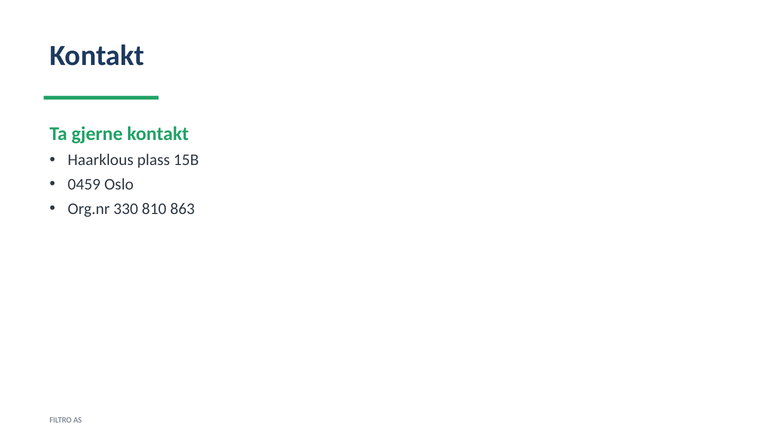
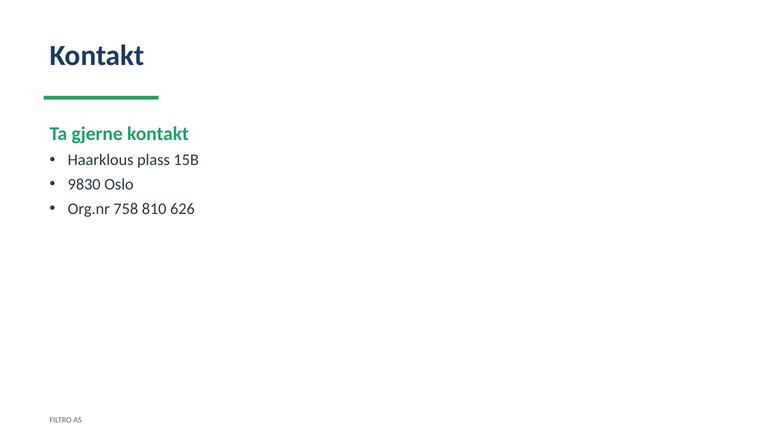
0459: 0459 -> 9830 (84, 184)
330: 330 -> 758 (126, 209)
863: 863 -> 626 (182, 209)
